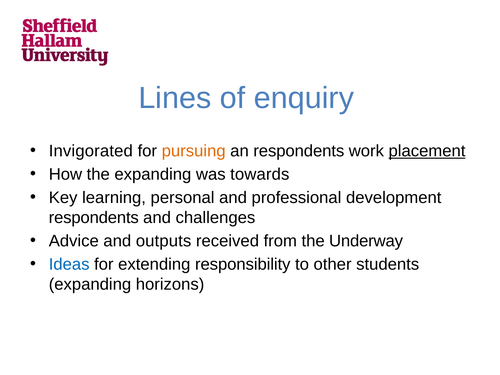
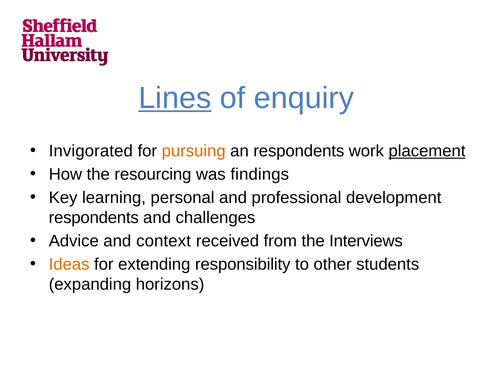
Lines underline: none -> present (175, 98)
the expanding: expanding -> resourcing (153, 174)
towards: towards -> findings (260, 174)
outputs: outputs -> context (164, 241)
Underway: Underway -> Interviews (366, 241)
Ideas colour: blue -> orange (69, 264)
